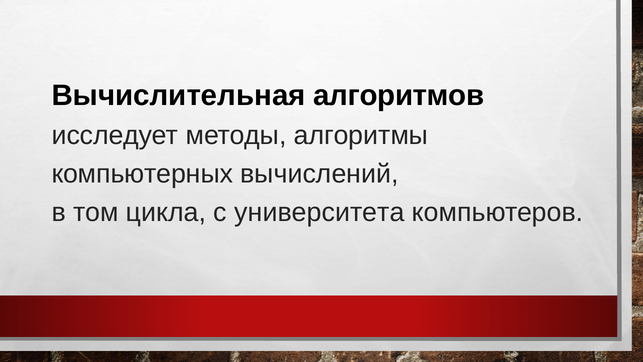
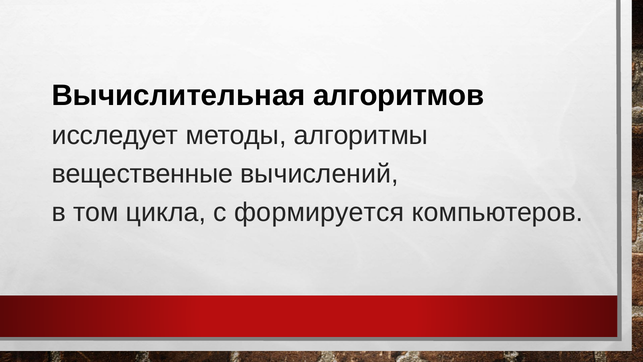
компьютерных: компьютерных -> вещественные (142, 174)
университета: университета -> формируется (319, 212)
